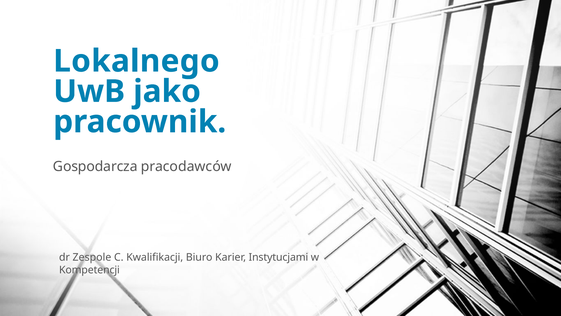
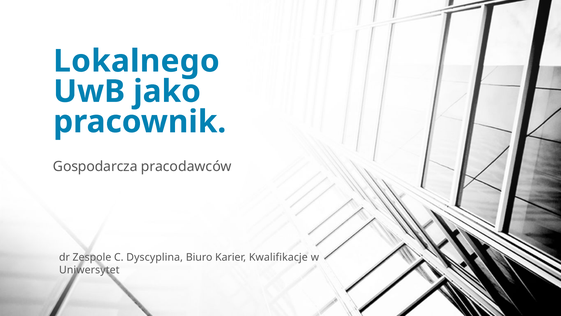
Kwalifikacji: Kwalifikacji -> Dyscyplina (155, 257)
Instytucjami: Instytucjami -> Kwalifikacje (278, 257)
Kompetencji: Kompetencji -> Uniwersytet (89, 269)
